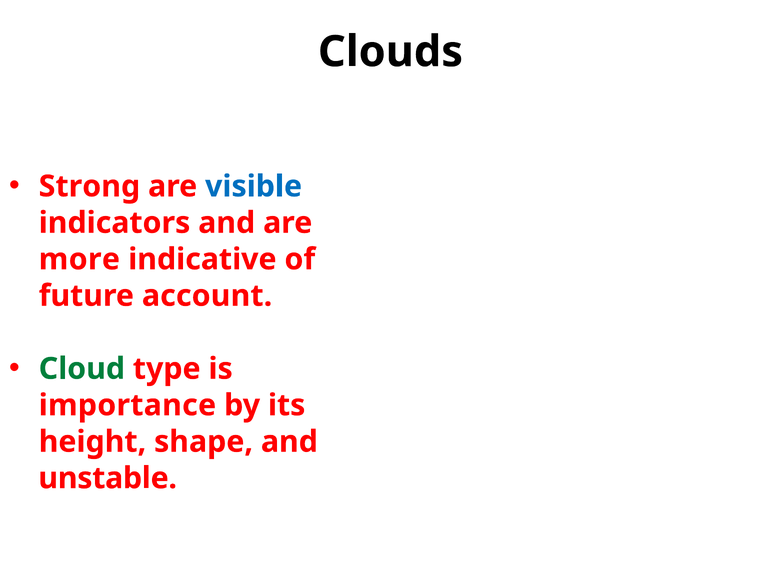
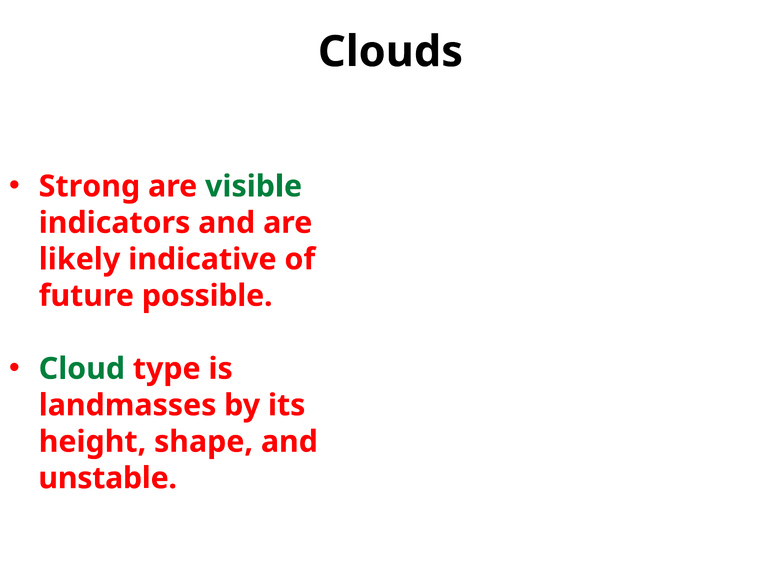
visible colour: blue -> green (254, 186)
more: more -> likely (80, 259)
account: account -> possible (207, 296)
importance: importance -> landmasses (128, 405)
